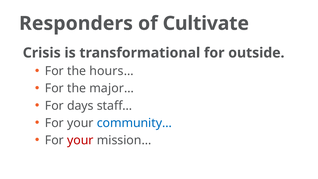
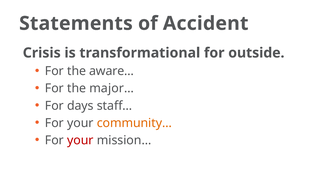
Responders: Responders -> Statements (76, 23)
Cultivate: Cultivate -> Accident (206, 23)
hours…: hours… -> aware… (112, 71)
community… colour: blue -> orange (134, 123)
